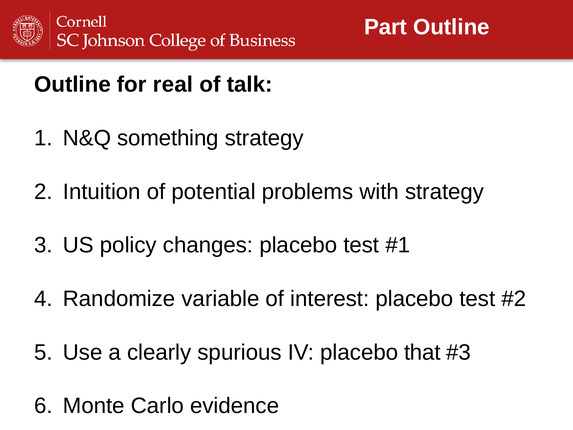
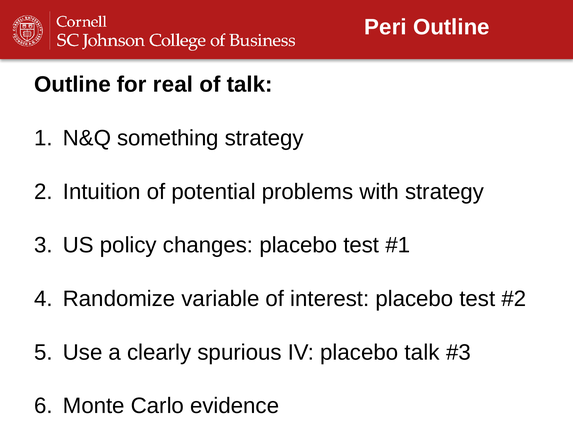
Part: Part -> Peri (385, 27)
placebo that: that -> talk (422, 352)
